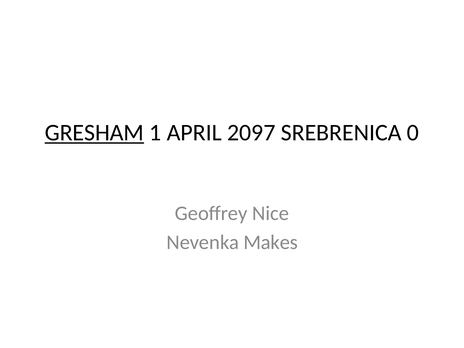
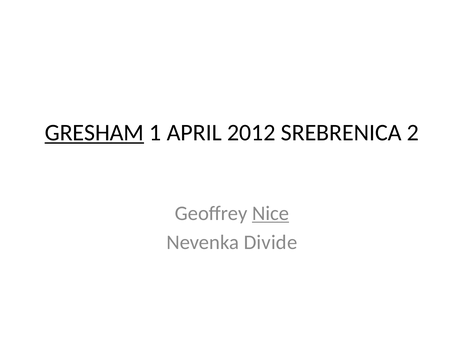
2097: 2097 -> 2012 (251, 133)
0: 0 -> 2 (413, 133)
Nice underline: none -> present (271, 213)
Makes: Makes -> Divide (270, 242)
